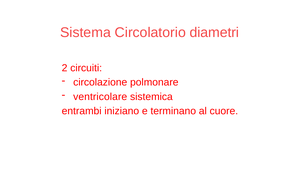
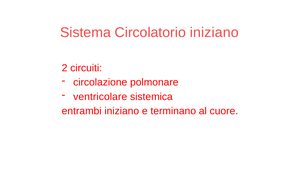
Circolatorio diametri: diametri -> iniziano (214, 33)
